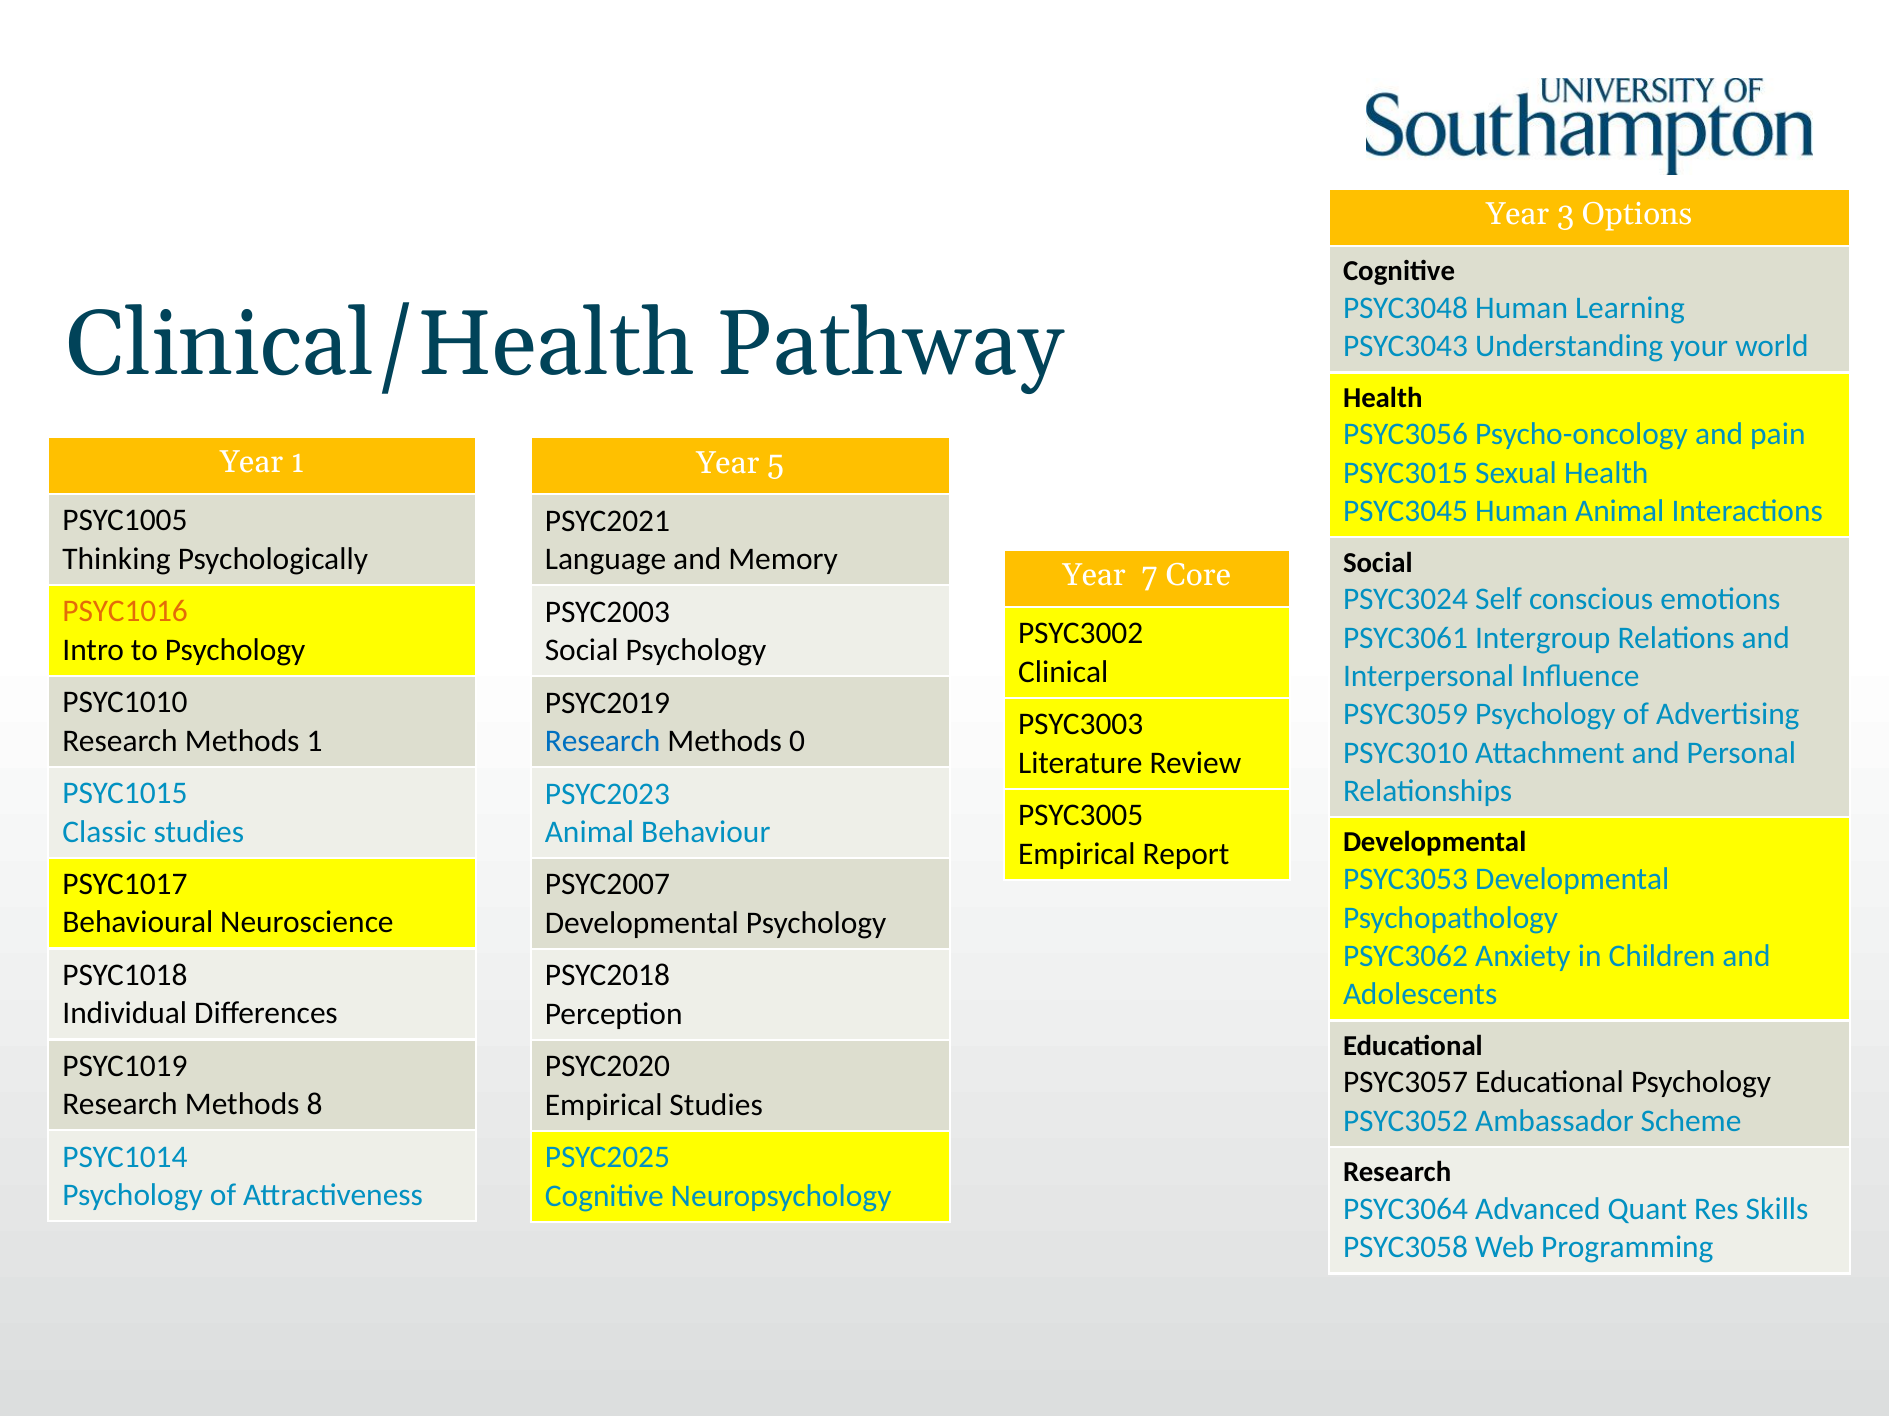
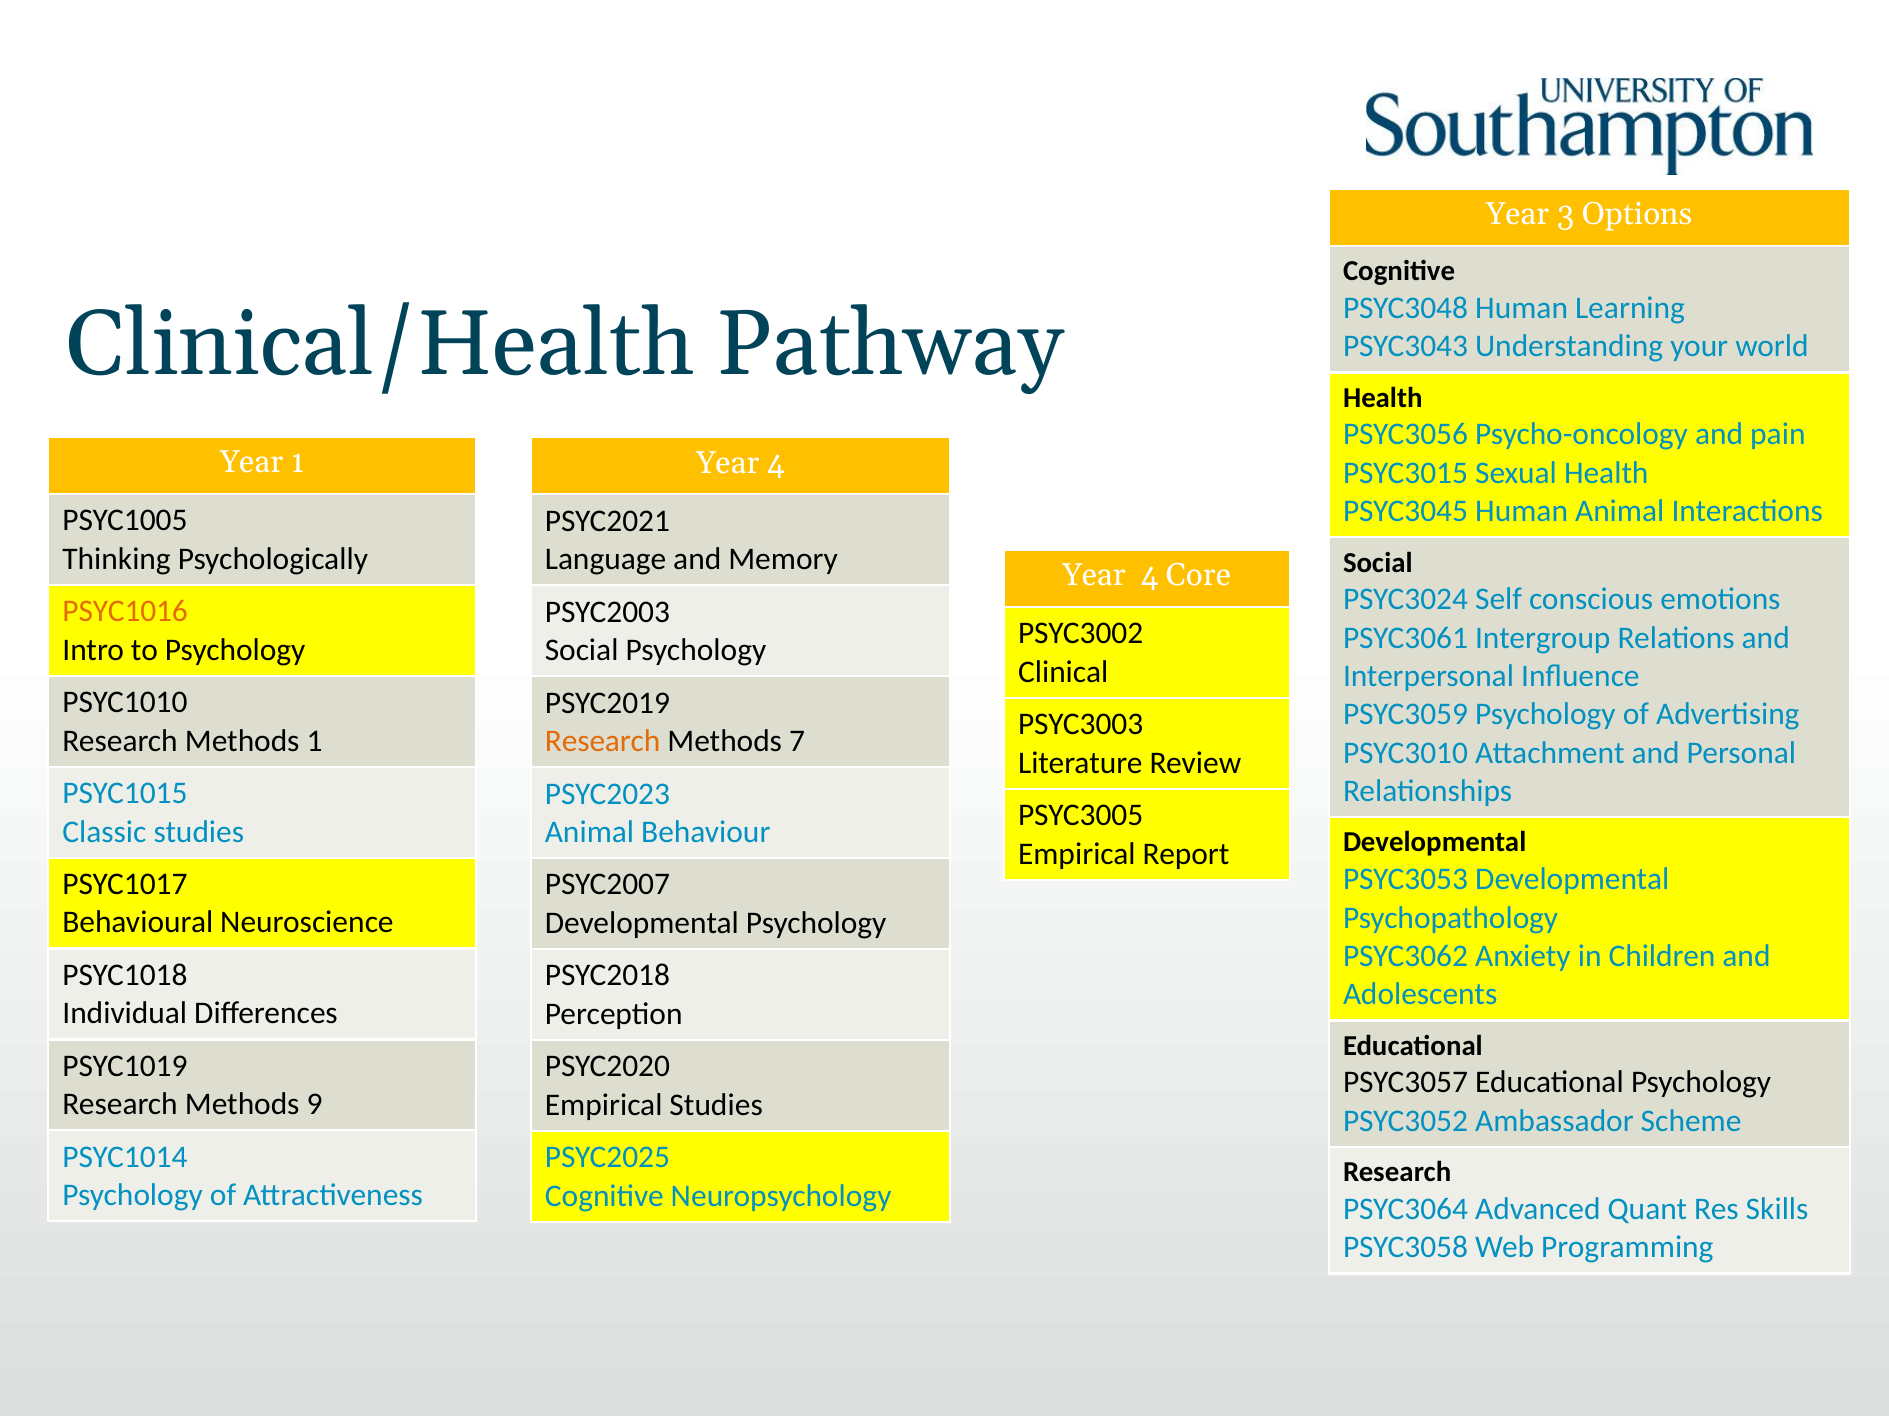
5: 5 -> 4 (776, 463)
7: 7 -> 4 (1150, 576)
Research colour: blue -> orange (603, 742)
0: 0 -> 7 (797, 742)
8: 8 -> 9 (315, 1105)
